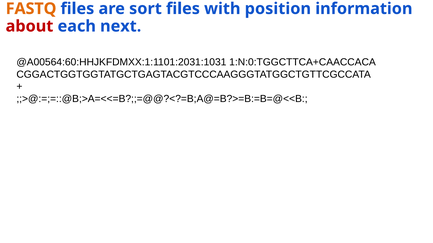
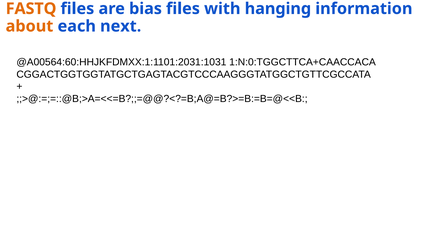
sort: sort -> bias (146, 9)
position: position -> hanging (278, 9)
about colour: red -> orange (29, 26)
